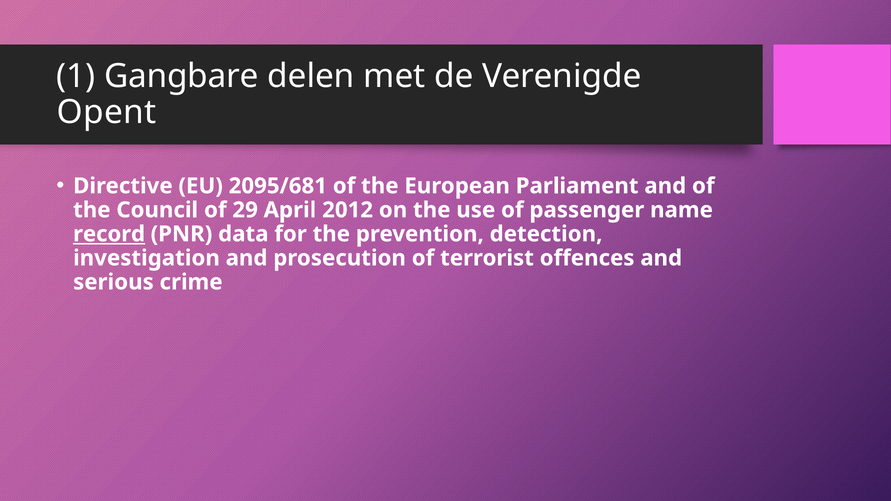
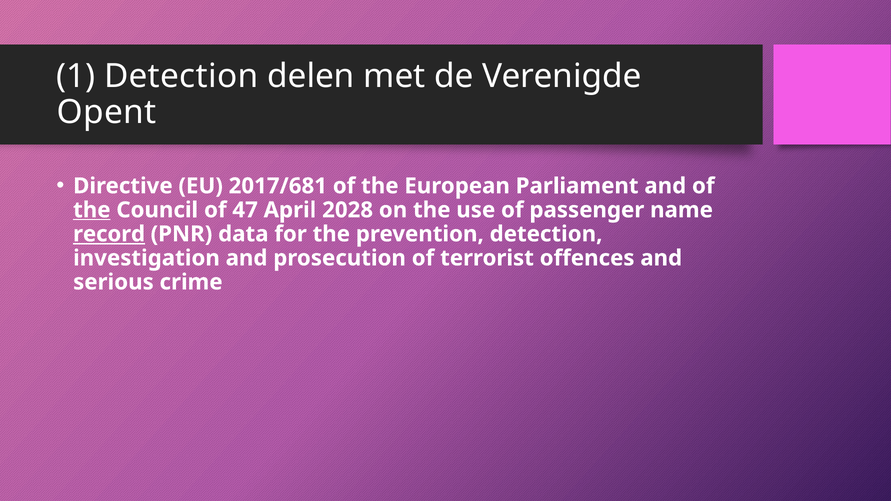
1 Gangbare: Gangbare -> Detection (181, 76)
2095/681: 2095/681 -> 2017/681 (278, 186)
the underline: none -> present (92, 210)
29: 29 -> 47 (245, 210)
2012: 2012 -> 2028 (348, 210)
